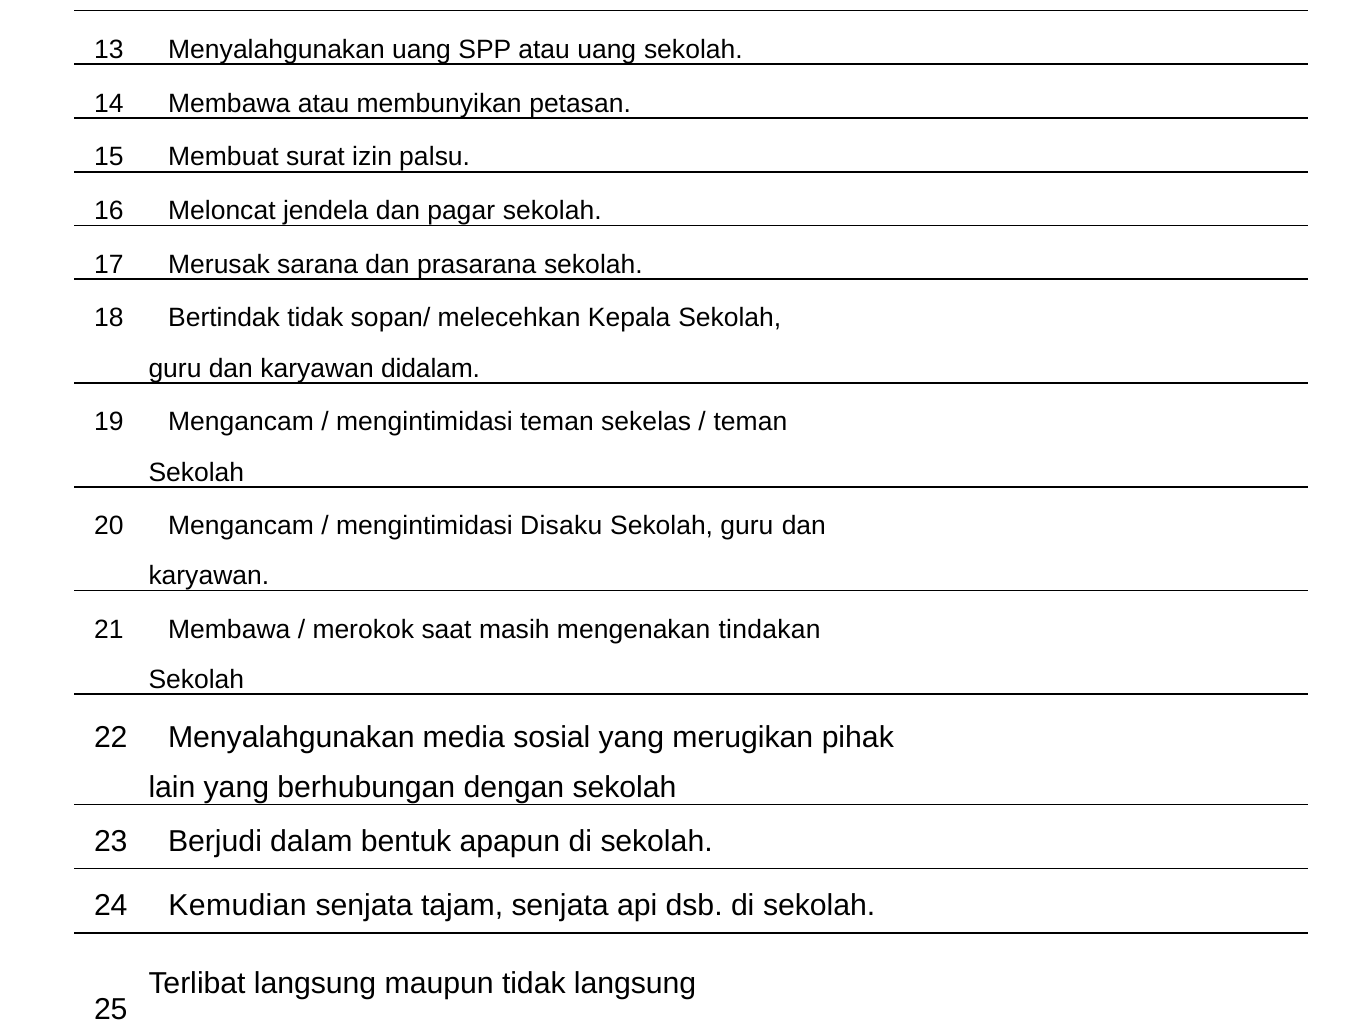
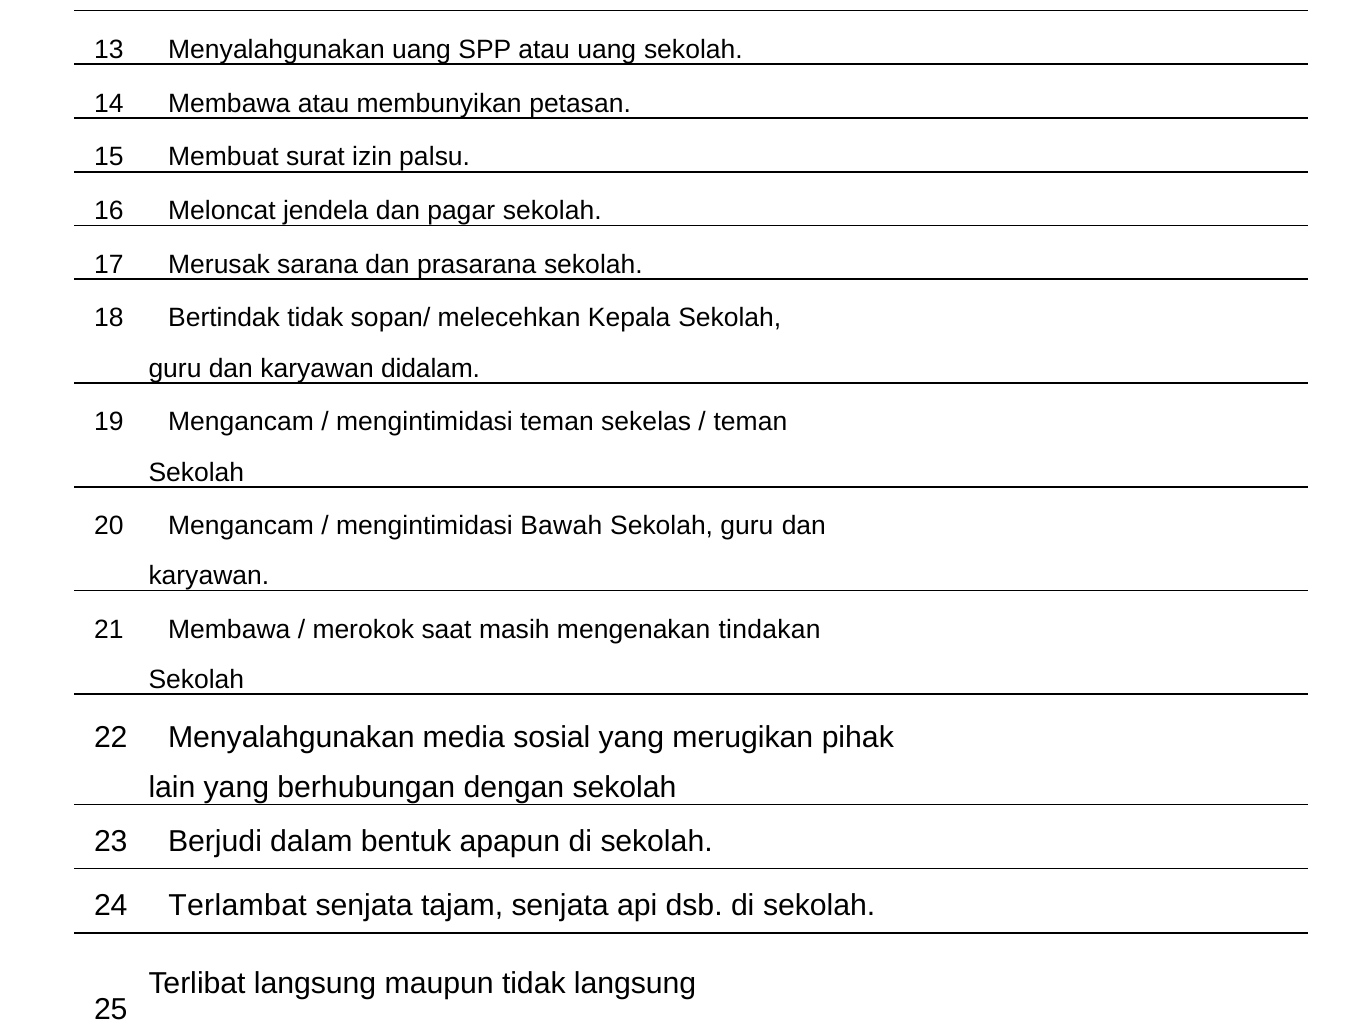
Disaku: Disaku -> Bawah (561, 525)
Kemudian: Kemudian -> Terlambat (238, 906)
